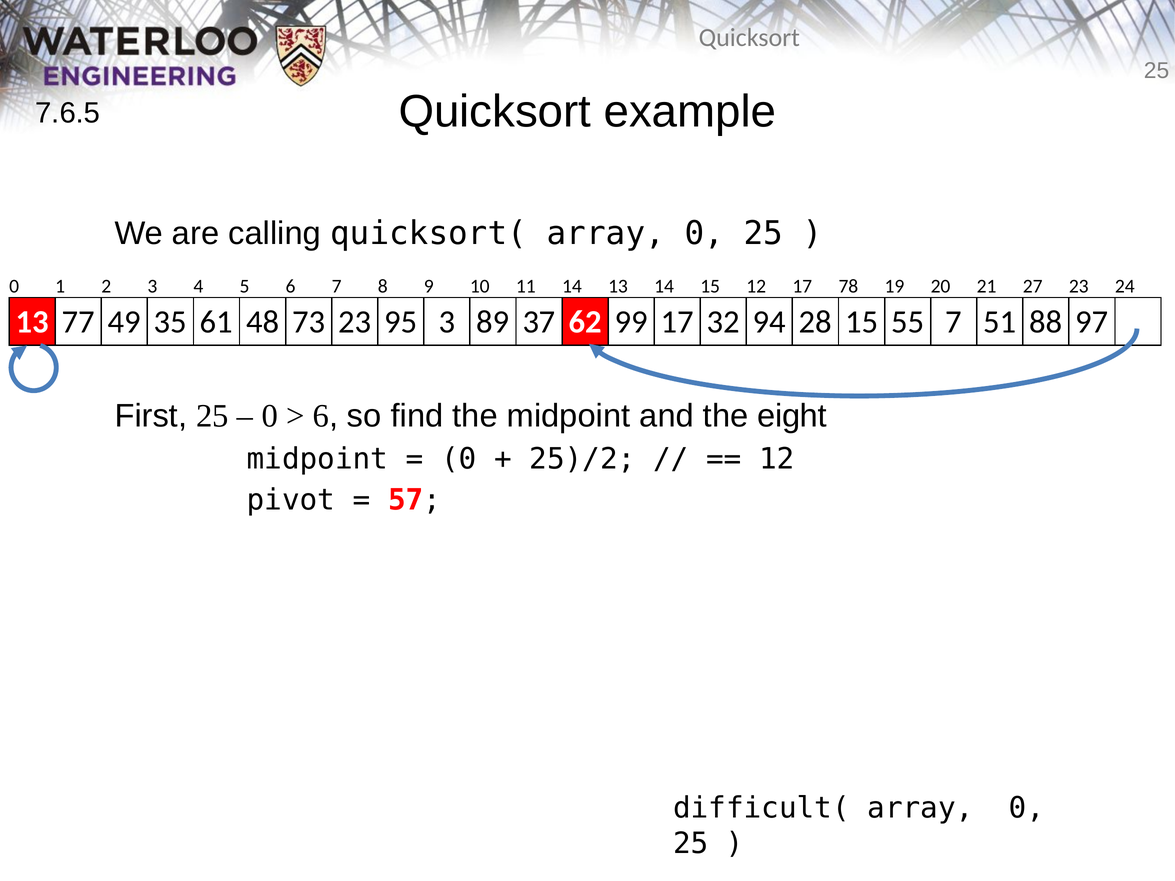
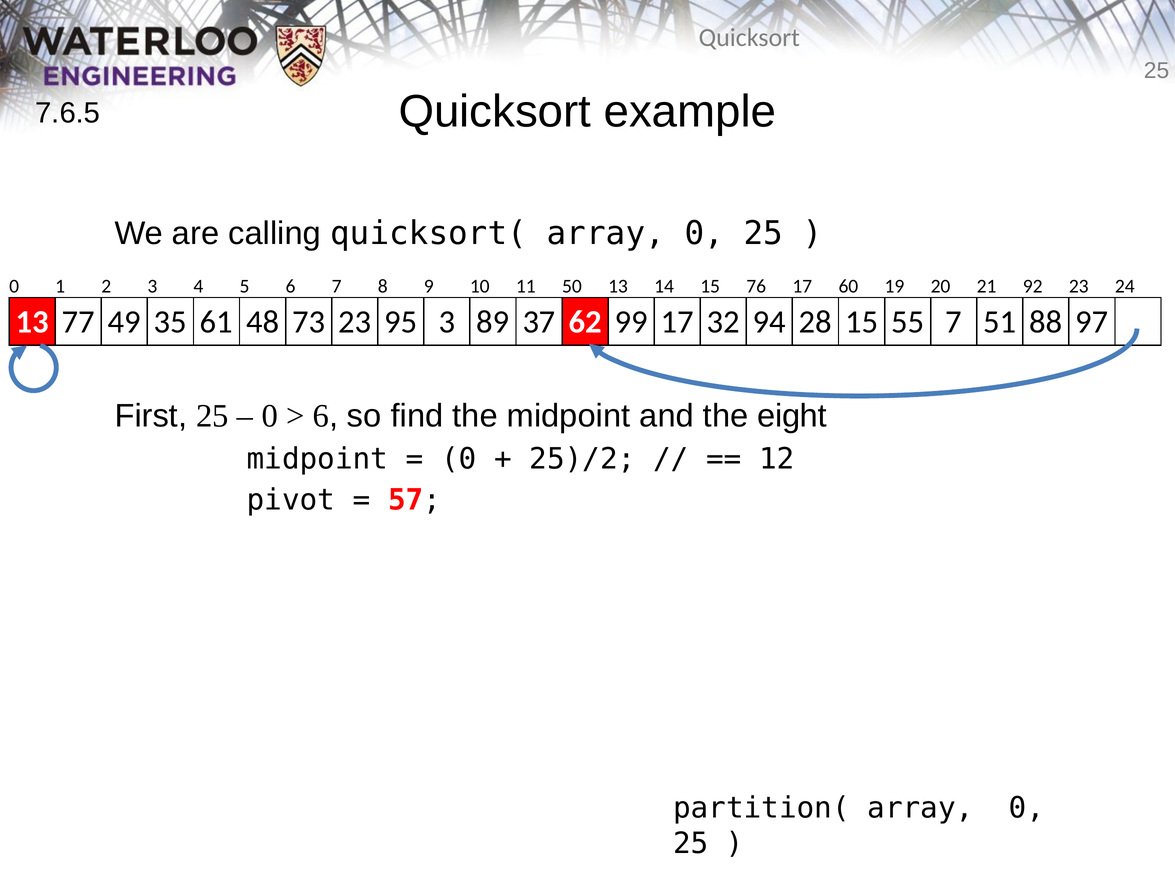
11 14: 14 -> 50 (572, 286)
15 12: 12 -> 76 (756, 286)
78: 78 -> 60 (848, 286)
27: 27 -> 92 (1033, 286)
difficult(: difficult( -> partition( (761, 808)
